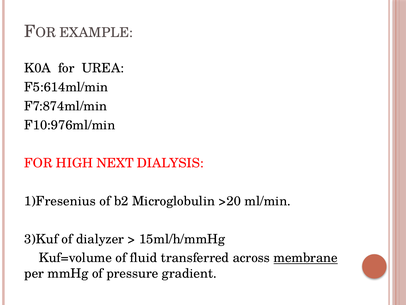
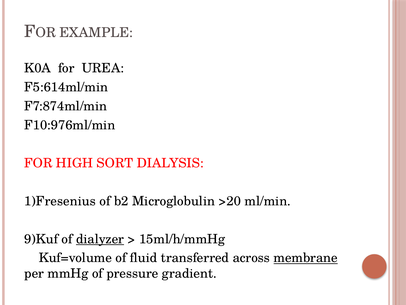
NEXT: NEXT -> SORT (115, 163)
3)Kuf: 3)Kuf -> 9)Kuf (41, 239)
dialyzer underline: none -> present (100, 239)
